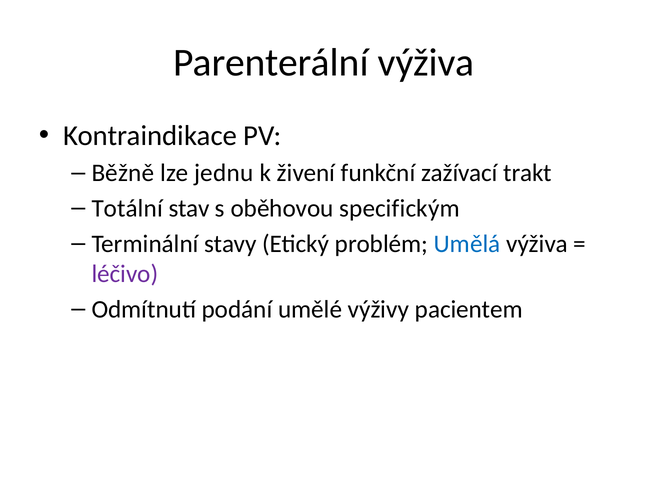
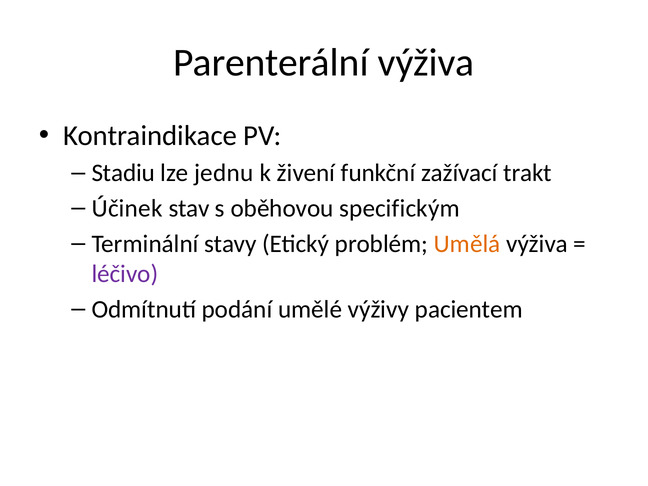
Běžně: Běžně -> Stadiu (123, 173)
Totální: Totální -> Účinek (127, 208)
Umělá colour: blue -> orange (467, 244)
